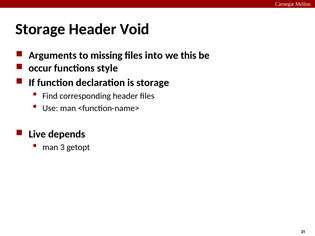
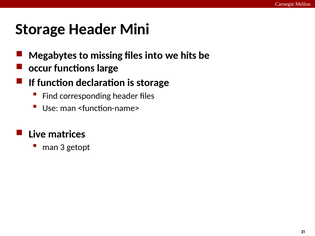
Void: Void -> Mini (135, 29)
Arguments: Arguments -> Megabytes (53, 56)
this: this -> hits (188, 56)
style: style -> large (108, 68)
depends: depends -> matrices (67, 134)
